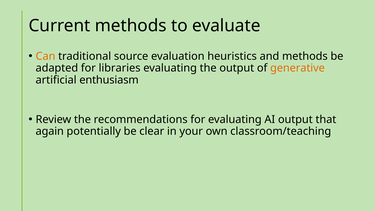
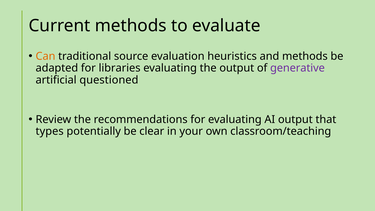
generative colour: orange -> purple (298, 68)
enthusiasm: enthusiasm -> questioned (109, 80)
again: again -> types (50, 131)
